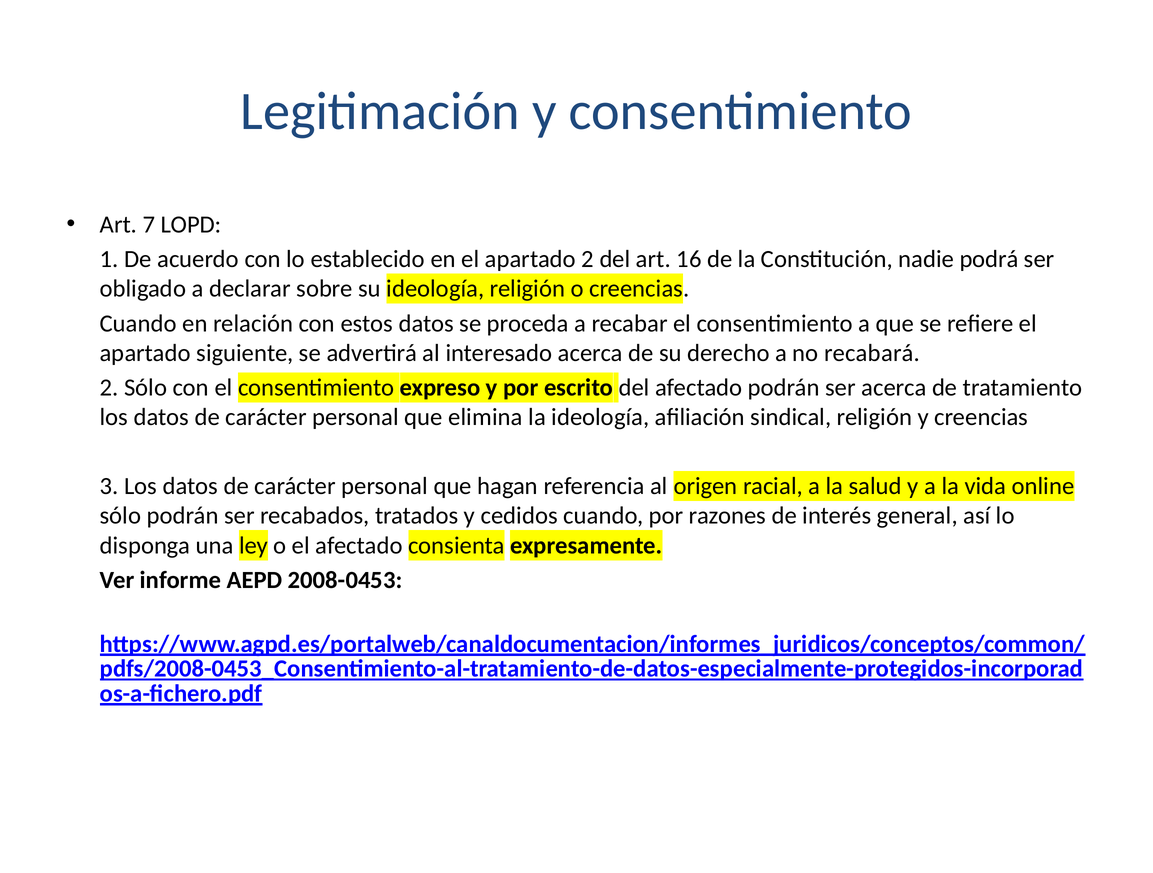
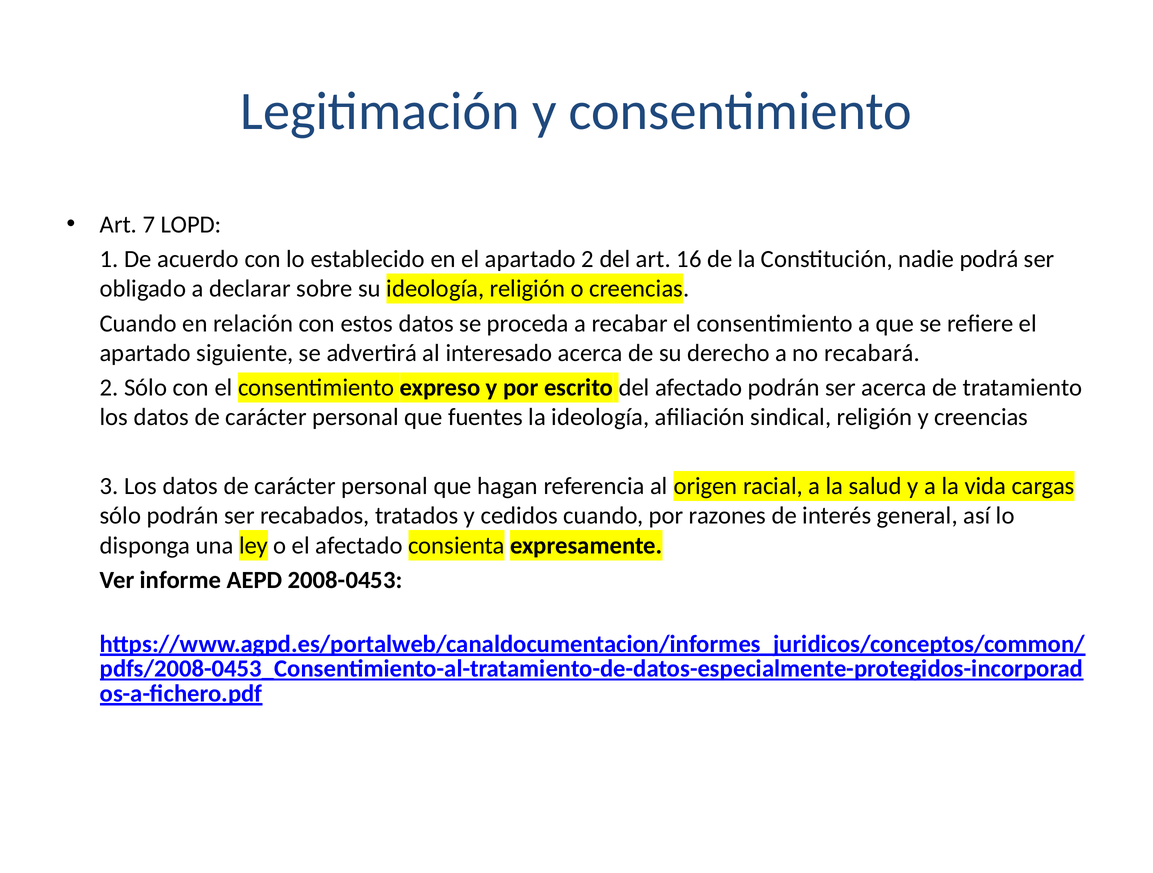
elimina: elimina -> fuentes (486, 417)
online: online -> cargas (1043, 486)
